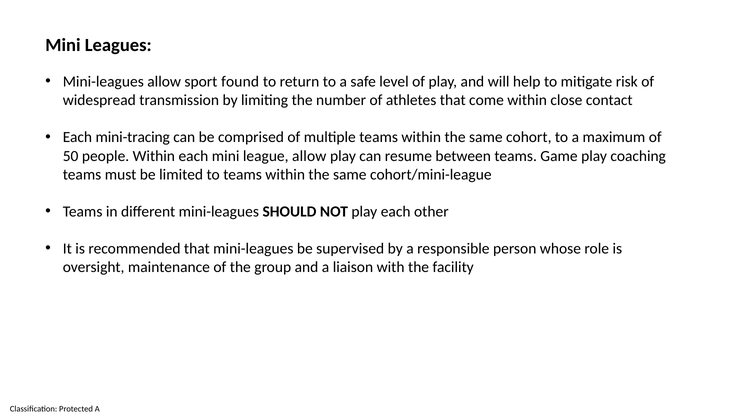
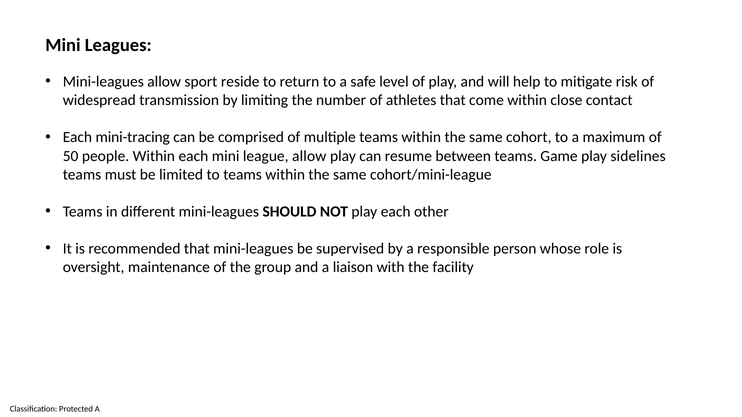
found: found -> reside (240, 82)
coaching: coaching -> sidelines (638, 156)
